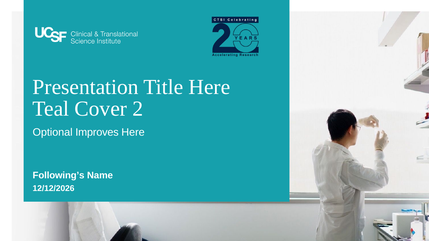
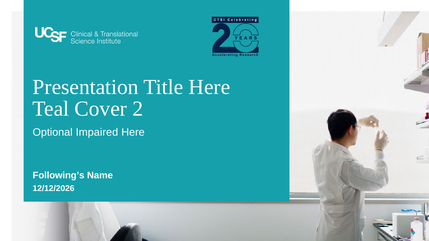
Improves: Improves -> Impaired (97, 132)
